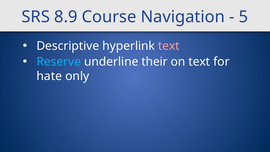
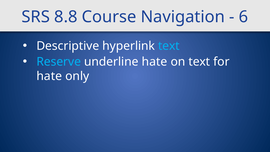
8.9: 8.9 -> 8.8 (66, 17)
5: 5 -> 6 (243, 17)
text colour: pink -> light blue (169, 46)
underline their: their -> hate (155, 62)
